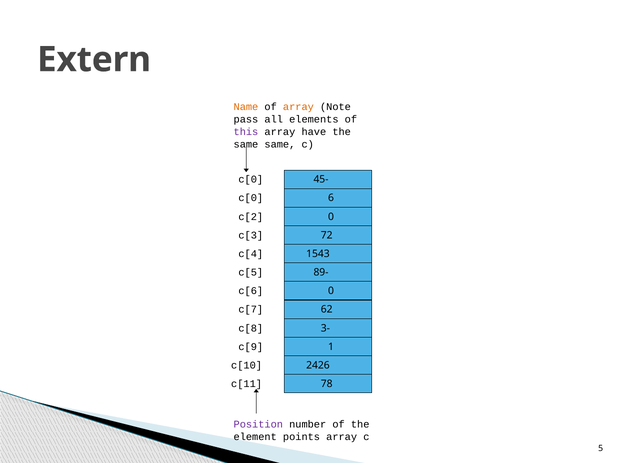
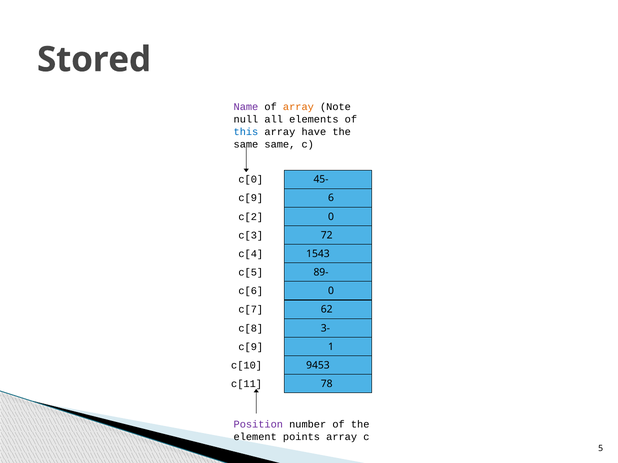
Extern: Extern -> Stored (94, 60)
Name colour: orange -> purple (246, 107)
pass: pass -> null (246, 120)
this colour: purple -> blue (246, 132)
c[0: c[0 -> c[9 (251, 198)
2426: 2426 -> 9453 (318, 366)
